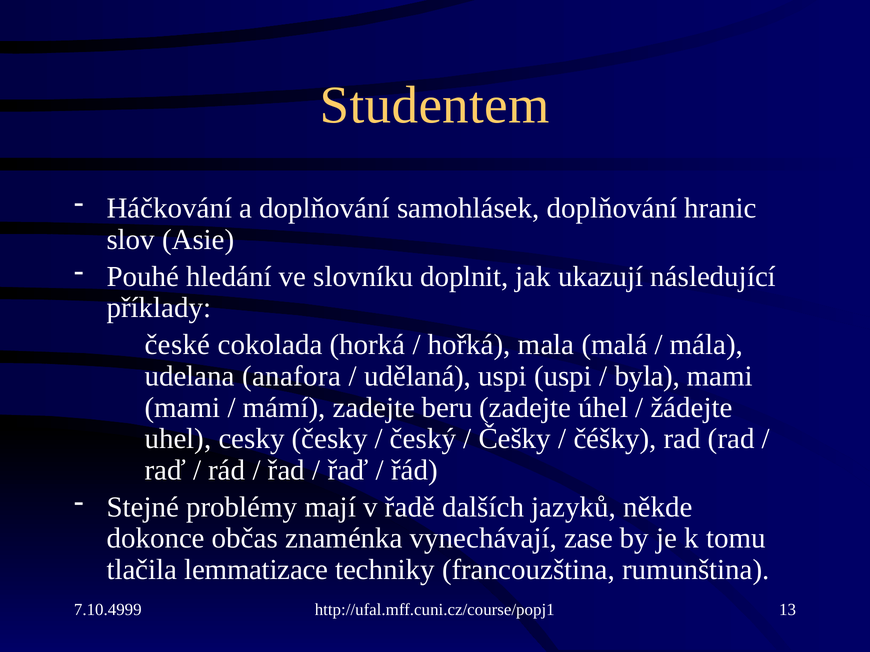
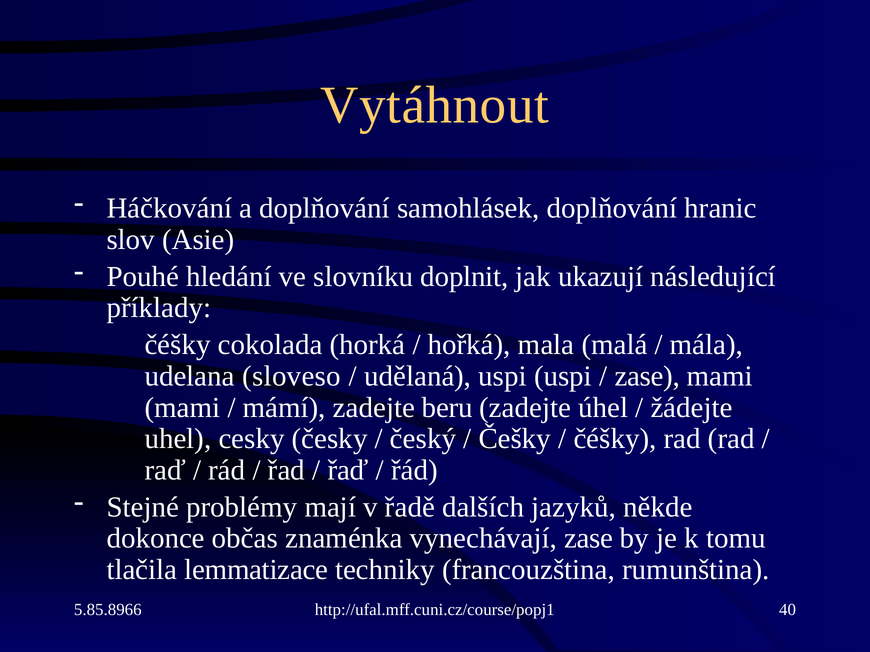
Studentem: Studentem -> Vytáhnout (435, 105)
české: české -> čéšky (178, 345)
anafora: anafora -> sloveso (292, 376)
byla: byla -> zase (647, 376)
7.10.4999: 7.10.4999 -> 5.85.8966 (108, 610)
13: 13 -> 40 (788, 610)
